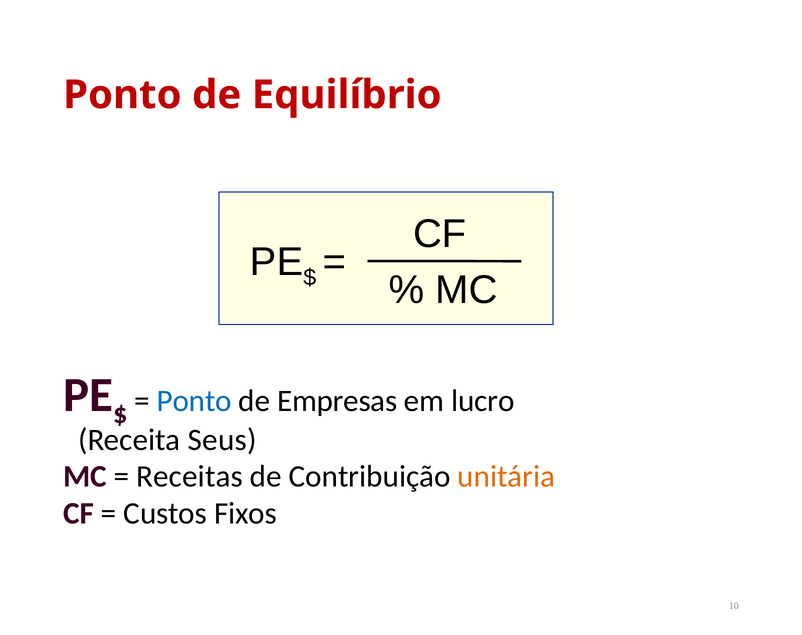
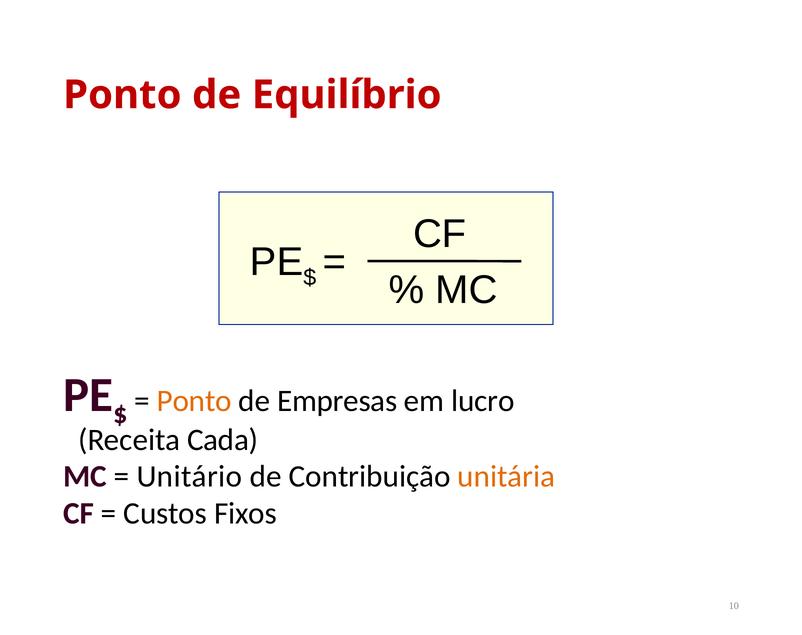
Ponto colour: blue -> orange (194, 401)
Seus: Seus -> Cada (223, 440)
Receitas: Receitas -> Unitário (189, 477)
